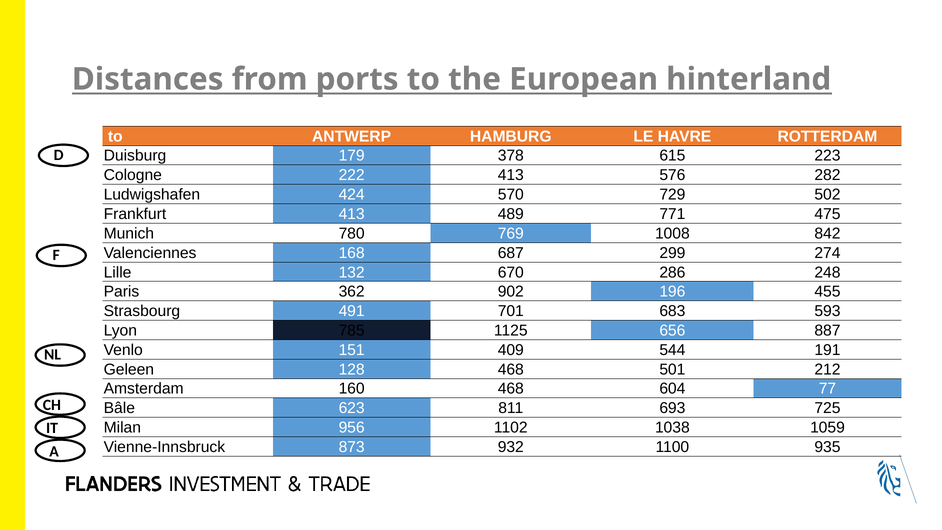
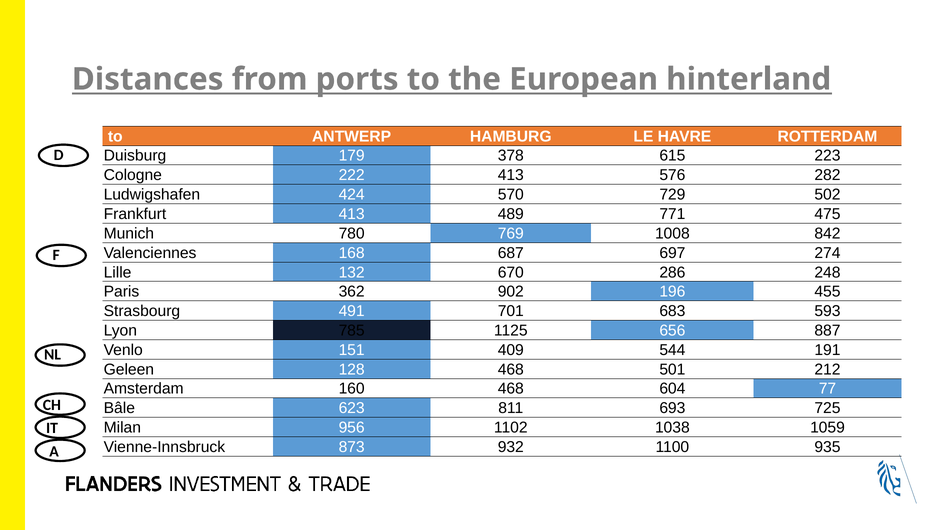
299: 299 -> 697 (672, 253)
